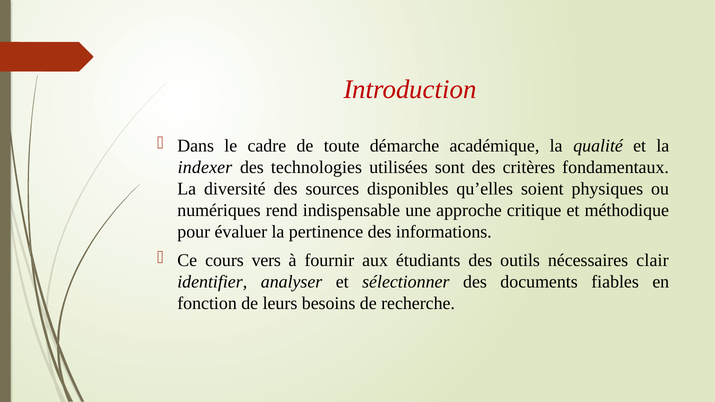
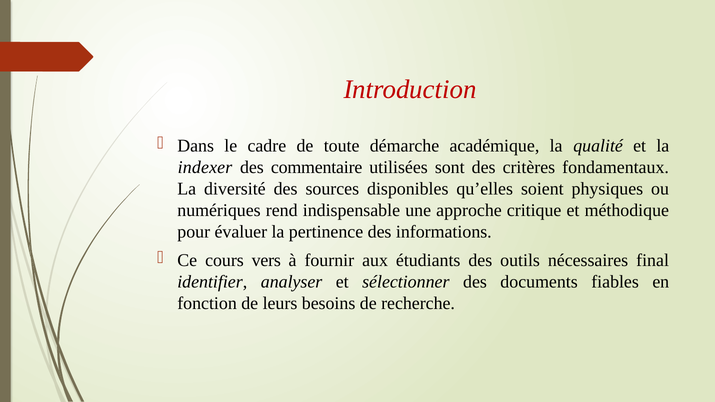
technologies: technologies -> commentaire (317, 167)
clair: clair -> final (653, 261)
